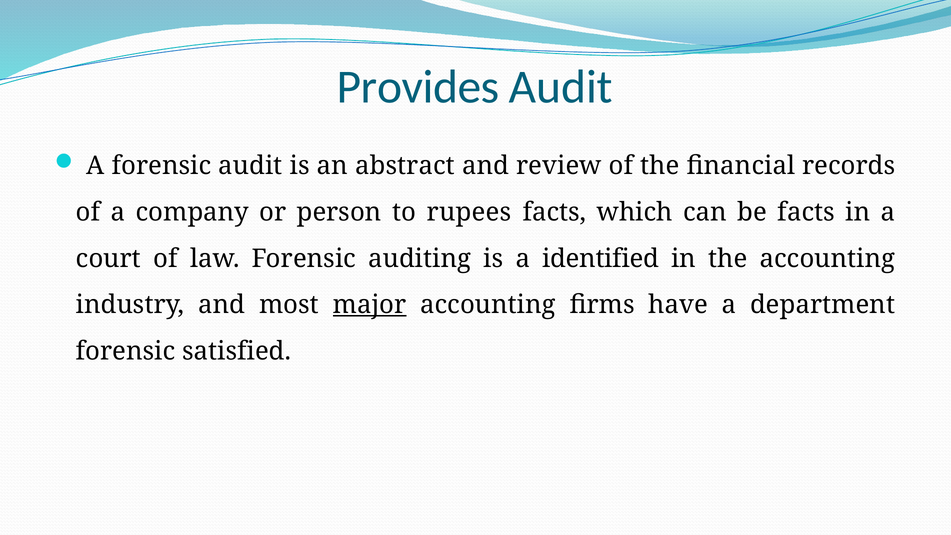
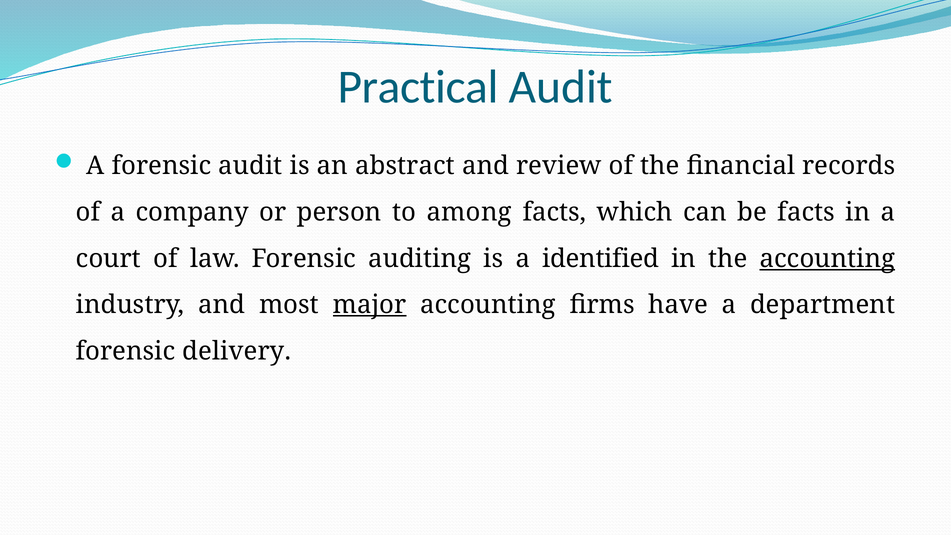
Provides: Provides -> Practical (418, 87)
rupees: rupees -> among (469, 212)
accounting underline: none -> present (827, 259)
satisfied: satisfied -> delivery (237, 351)
